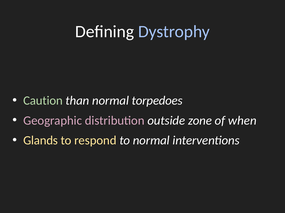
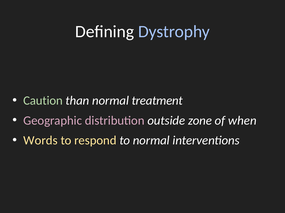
torpedoes: torpedoes -> treatment (157, 101)
Glands: Glands -> Words (40, 141)
